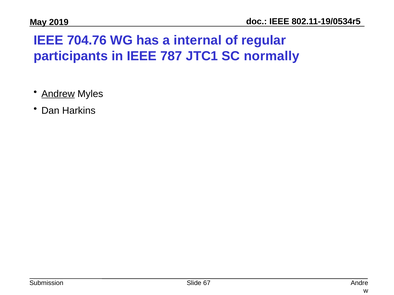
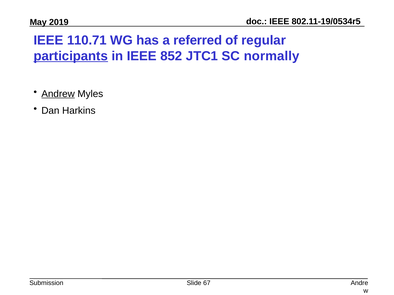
704.76: 704.76 -> 110.71 (87, 40)
internal: internal -> referred (198, 40)
participants underline: none -> present (71, 56)
787: 787 -> 852 (171, 56)
